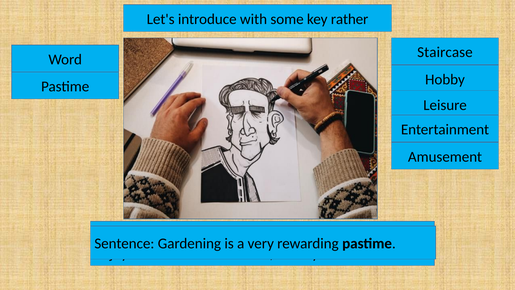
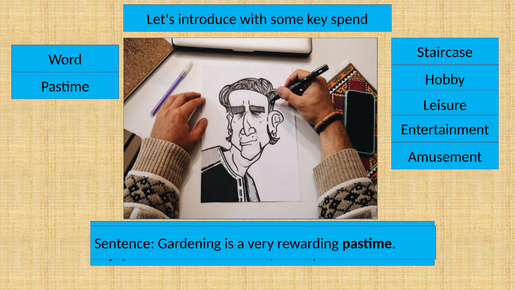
key rather: rather -> spend (349, 19)
